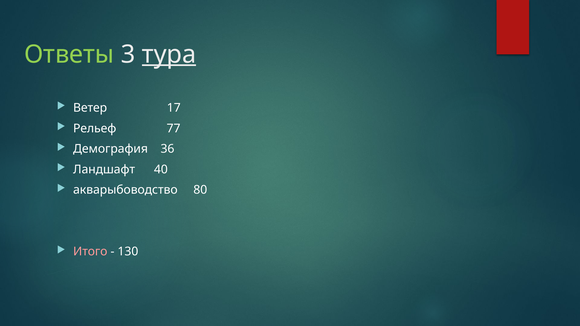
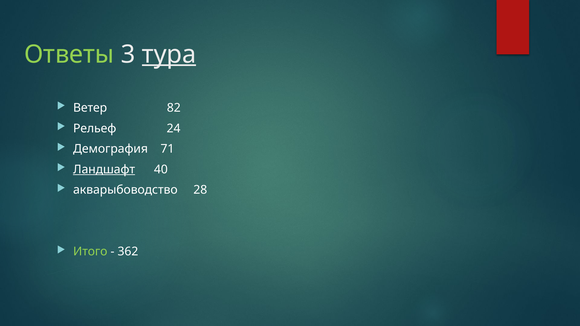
17: 17 -> 82 (174, 108)
77: 77 -> 24 (174, 128)
36: 36 -> 71 (167, 149)
Ландшафт underline: none -> present (104, 170)
80: 80 -> 28 (200, 190)
Итого colour: pink -> light green (90, 252)
130: 130 -> 362 (128, 252)
